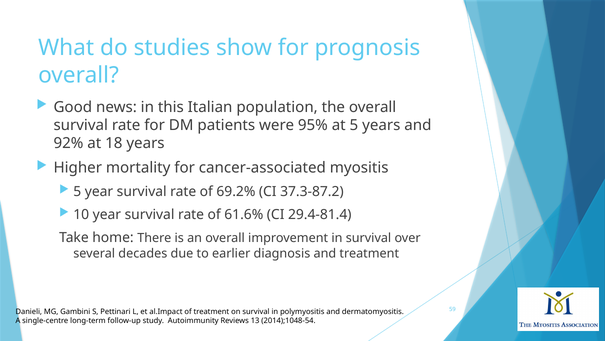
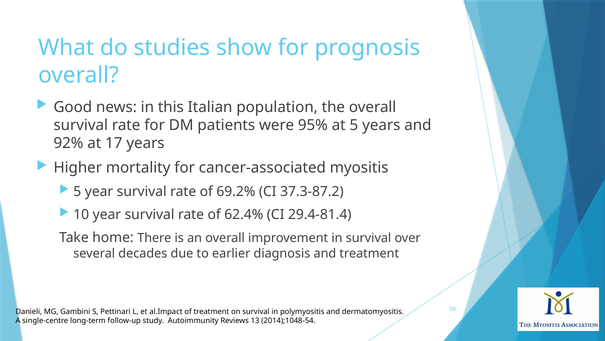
18: 18 -> 17 (114, 143)
61.6%: 61.6% -> 62.4% (244, 214)
